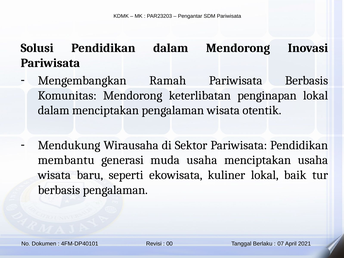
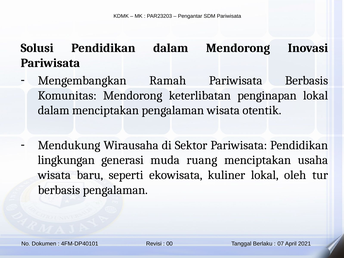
membantu: membantu -> lingkungan (66, 160)
muda usaha: usaha -> ruang (202, 160)
baik: baik -> oleh (295, 175)
